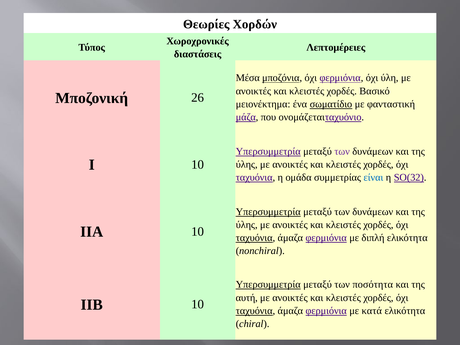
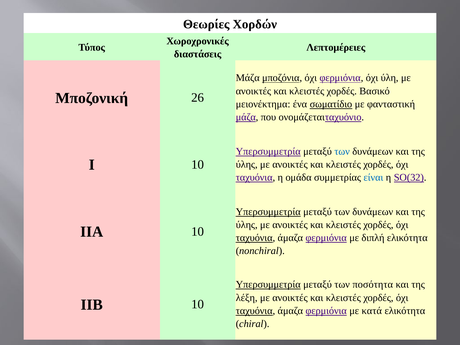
Μέσα: Μέσα -> Μάζα (248, 78)
των colour: purple -> blue (342, 151)
αυτή: αυτή -> λέξη (247, 298)
